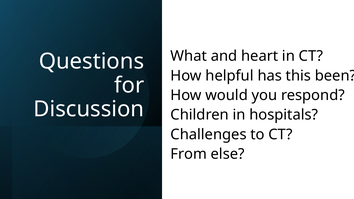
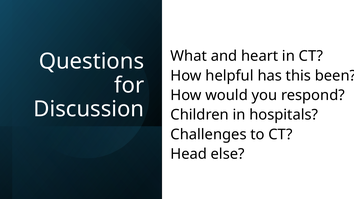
From: From -> Head (189, 154)
